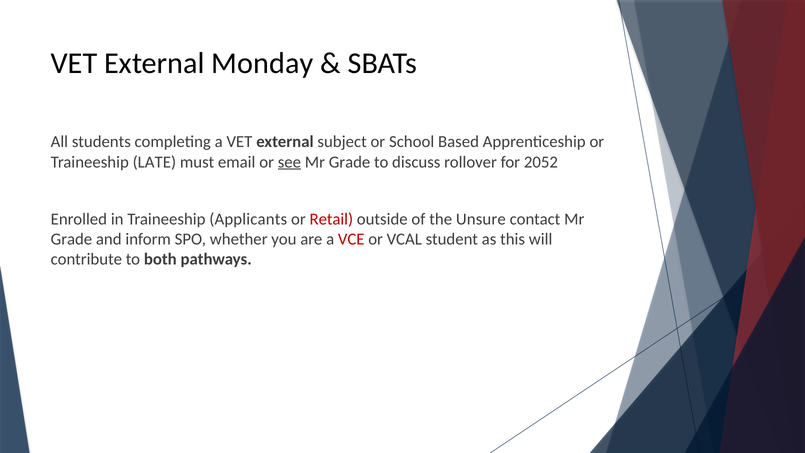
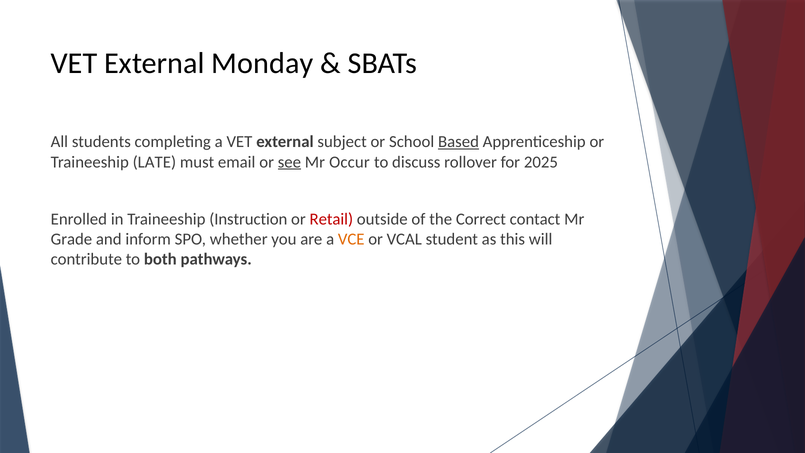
Based underline: none -> present (459, 142)
Grade: Grade -> Occur (349, 162)
2052: 2052 -> 2025 (541, 162)
Applicants: Applicants -> Instruction (248, 219)
Unsure: Unsure -> Correct (481, 219)
VCE colour: red -> orange (351, 239)
